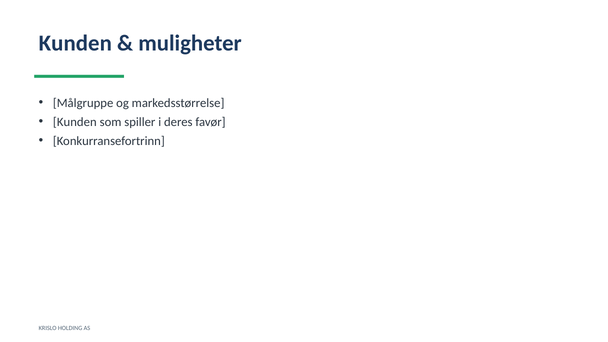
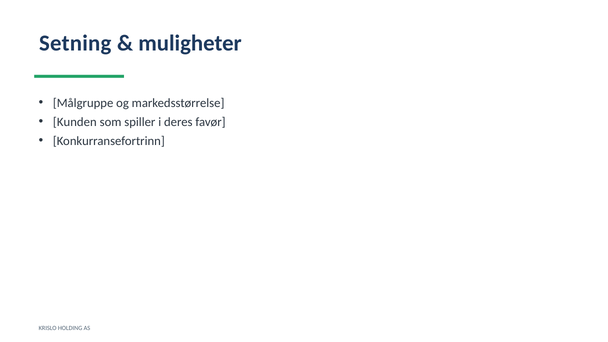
Kunden: Kunden -> Setning (75, 43)
